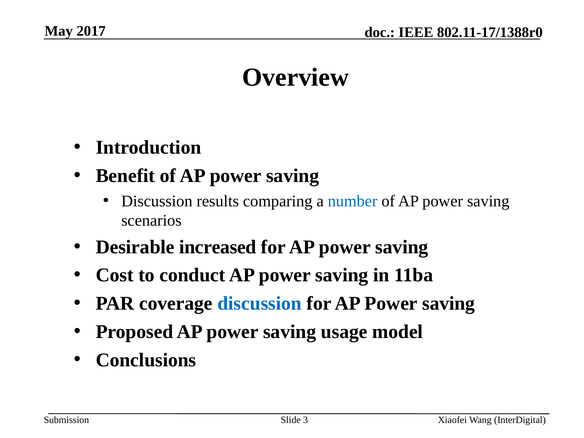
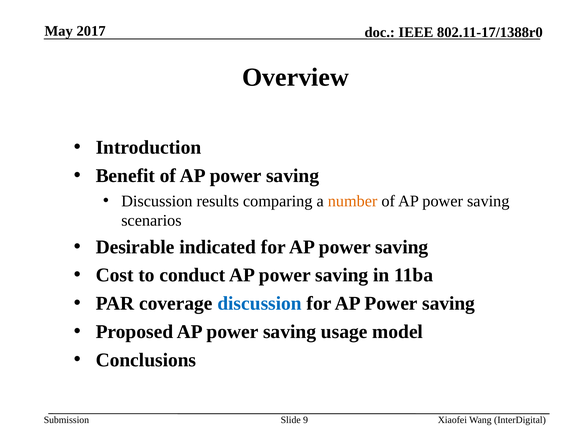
number colour: blue -> orange (353, 201)
increased: increased -> indicated (218, 247)
3: 3 -> 9 (306, 420)
